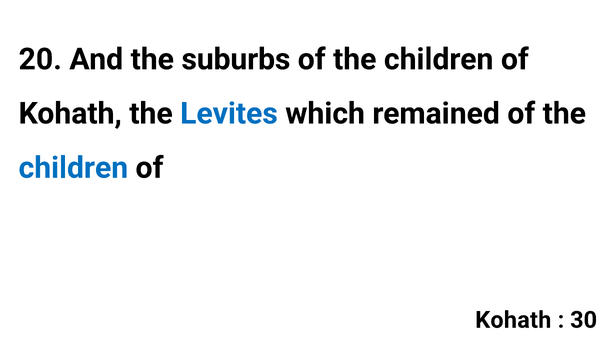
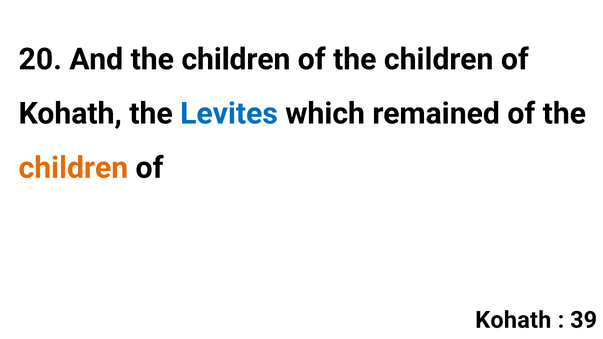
And the suburbs: suburbs -> children (236, 59)
children colour: blue -> orange (73, 168)
30: 30 -> 39 (584, 320)
